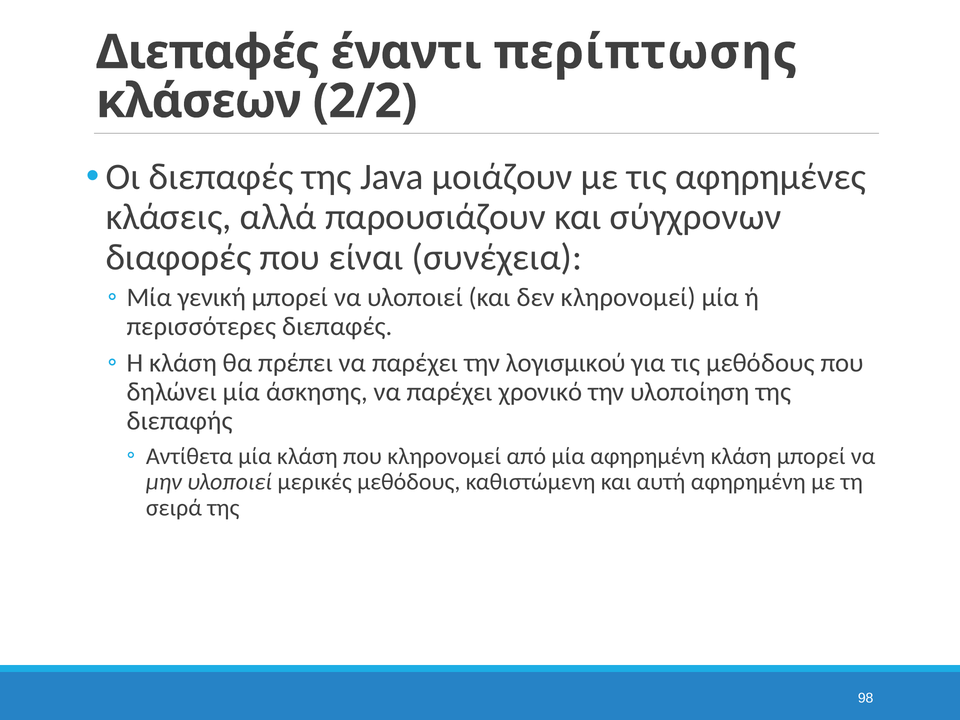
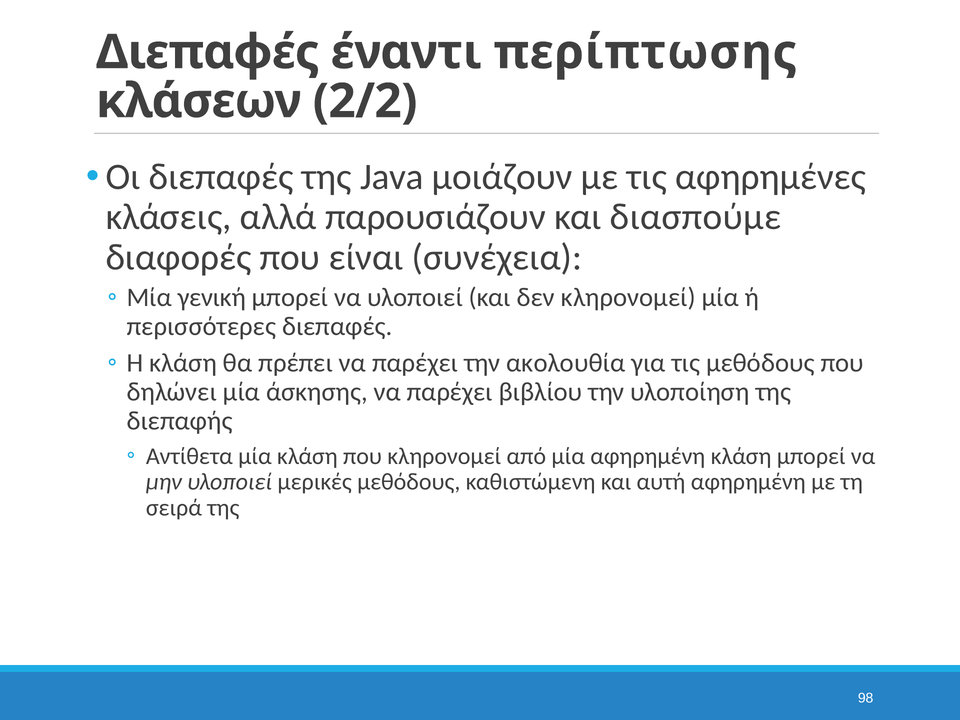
σύγχρονων: σύγχρονων -> διασπούμε (696, 217)
λογισμικού: λογισμικού -> ακολουθία (566, 363)
χρονικό: χρονικό -> βιβλίου (541, 392)
